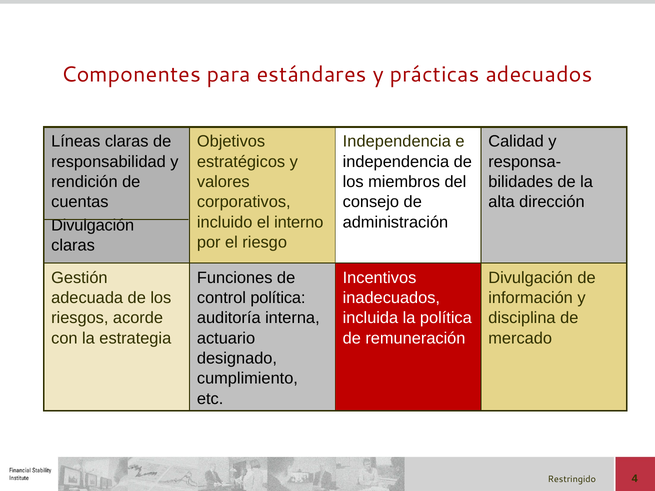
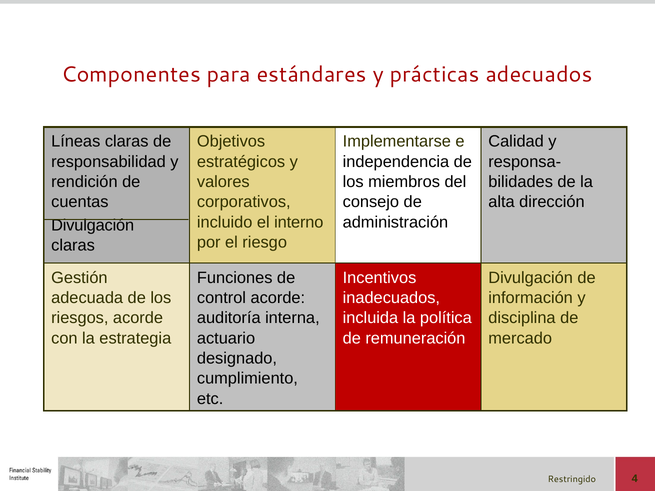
Independencia: Independencia -> Implementarse (397, 142)
control política: política -> acorde (278, 298)
